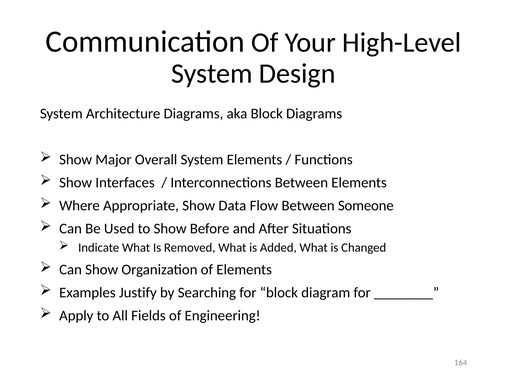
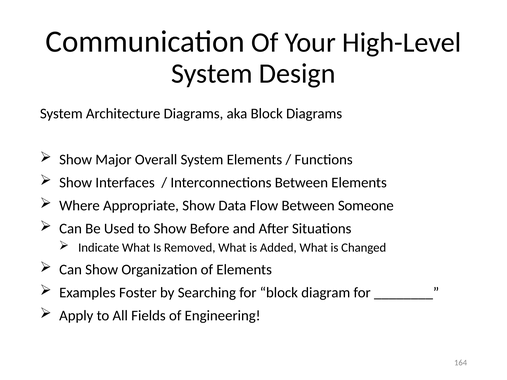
Justify: Justify -> Foster (138, 293)
